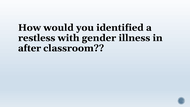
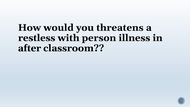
identified: identified -> threatens (120, 28)
gender: gender -> person (99, 38)
